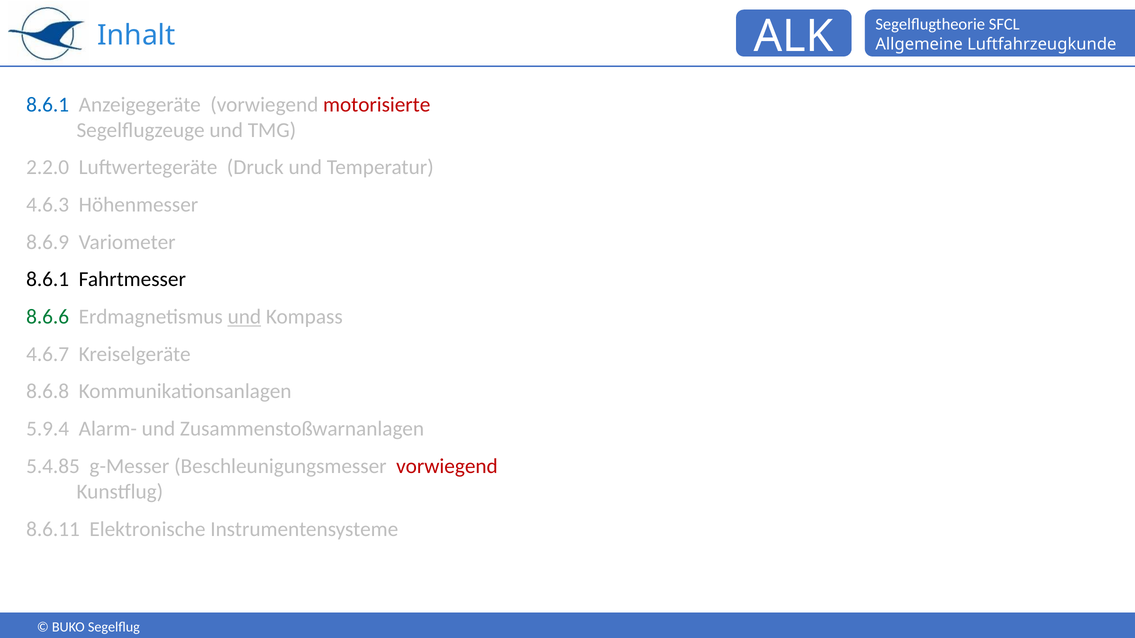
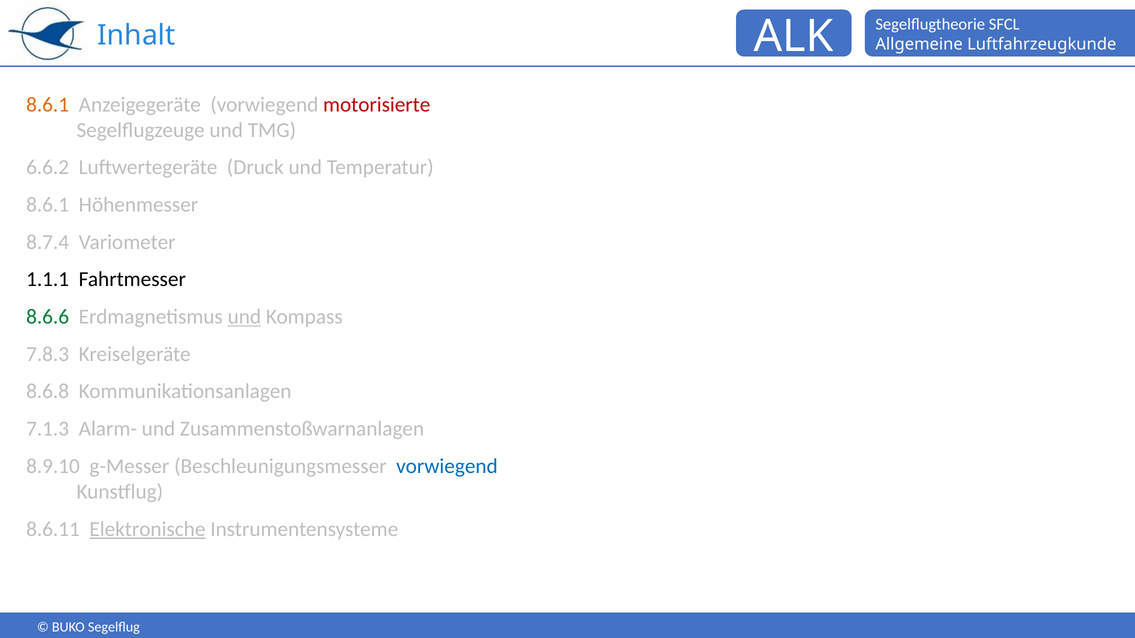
8.6.1 colour: blue -> orange (48, 105)
2.2.0: 2.2.0 -> 6.6.2 (48, 168)
4.6.3: 4.6.3 -> 8.6.1 (48, 205)
8.6.9: 8.6.9 -> 8.7.4 (48, 242)
8.6.1: 8.6.1 -> 1.1.1 (48, 280)
4.6.7: 4.6.7 -> 7.8.3 (48, 354)
5.9.4: 5.9.4 -> 7.1.3 (48, 429)
5.4.85: 5.4.85 -> 8.9.10 (53, 466)
vorwiegend colour: red -> blue (447, 466)
Elektronische underline: none -> present (147, 529)
